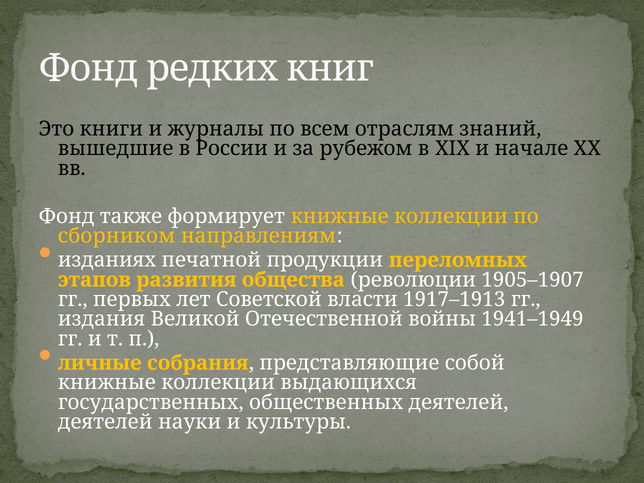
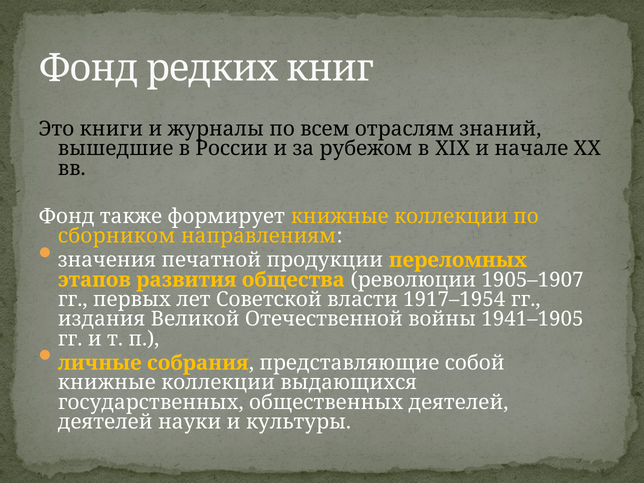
изданиях: изданиях -> значения (107, 260)
1917–1913: 1917–1913 -> 1917–1954 (454, 299)
1941–1949: 1941–1949 -> 1941–1905 (532, 319)
